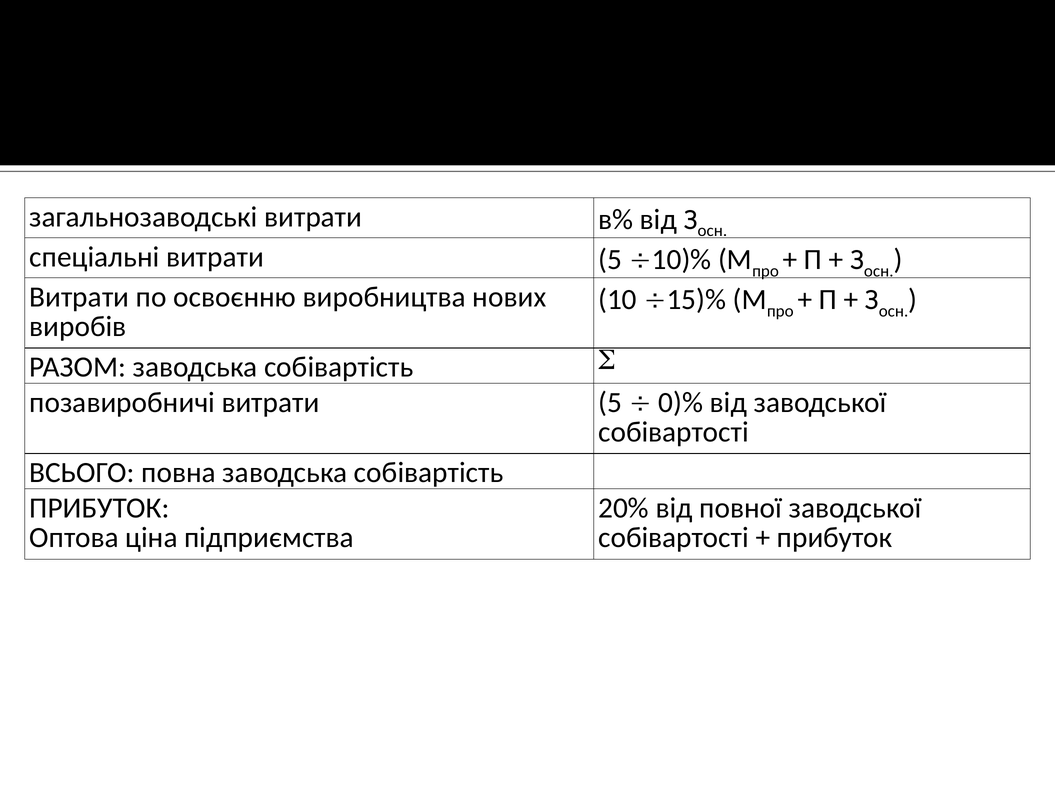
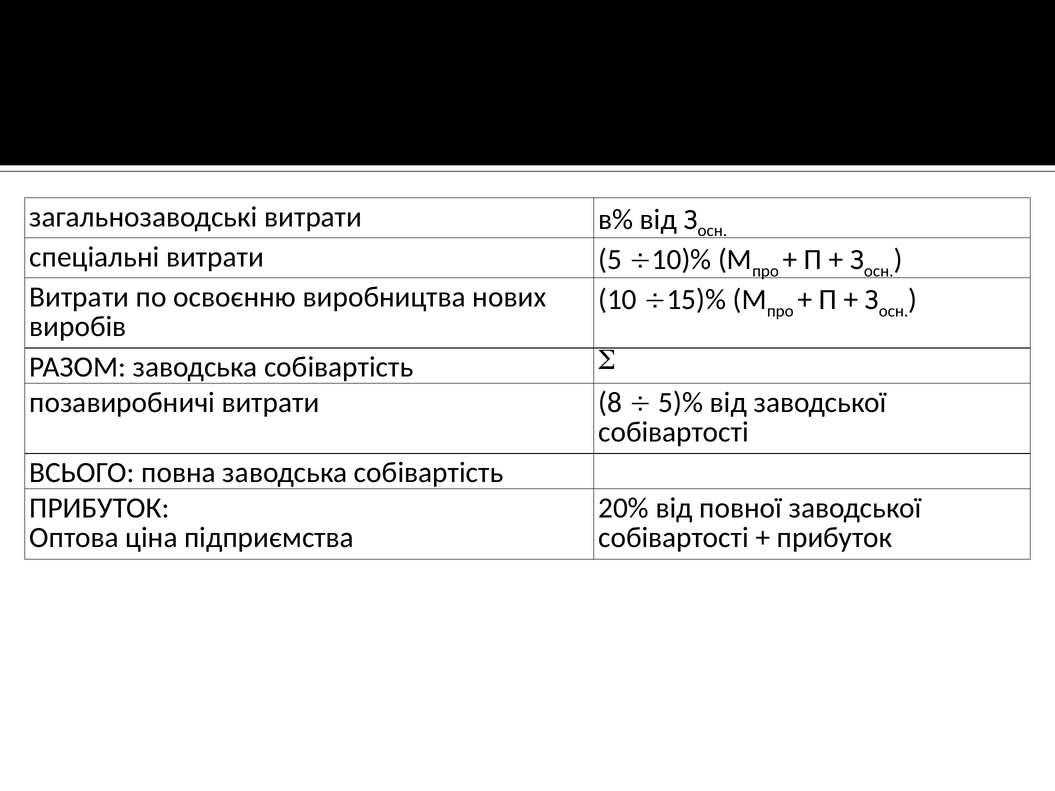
позавиробничі витрати 5: 5 -> 8 (610, 403)
0)%: 0)% -> 5)% (681, 403)
